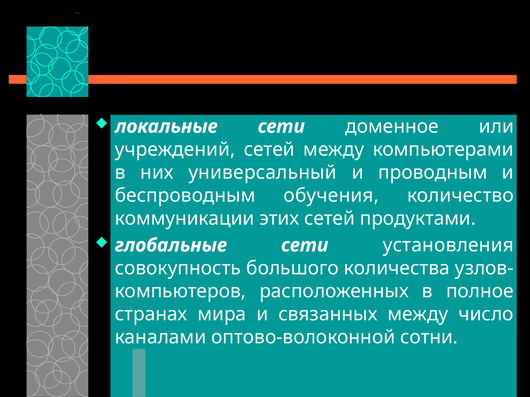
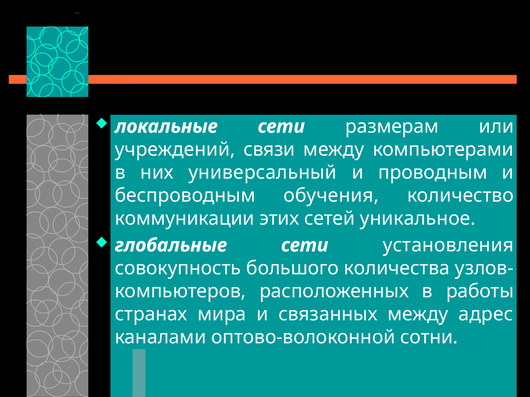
доменное: доменное -> размерам (392, 127)
учреждений сетей: сетей -> связи (269, 150)
продуктами: продуктами -> уникальное (418, 219)
полное: полное -> работы (480, 292)
число: число -> адрес (486, 315)
